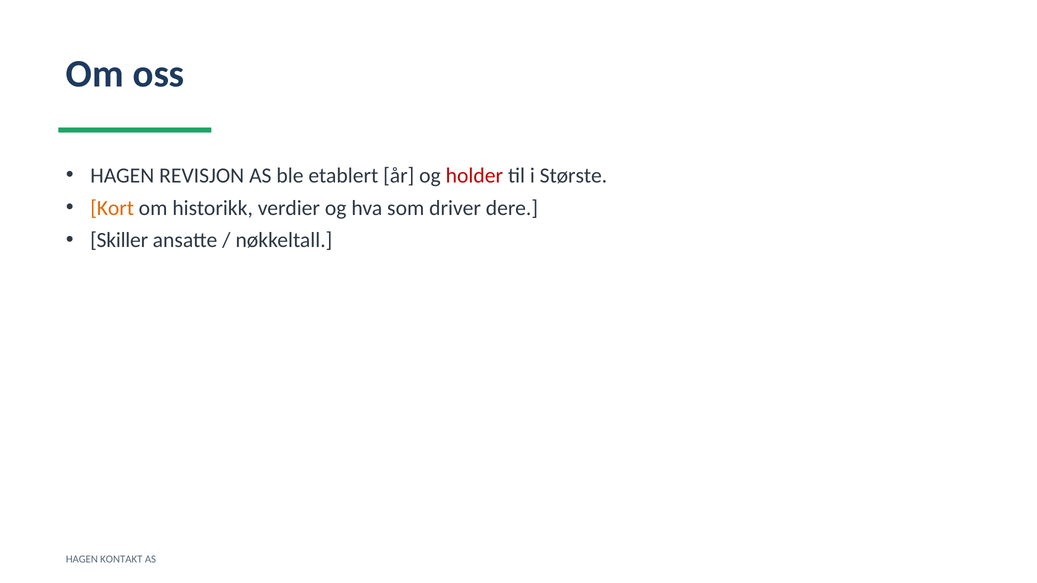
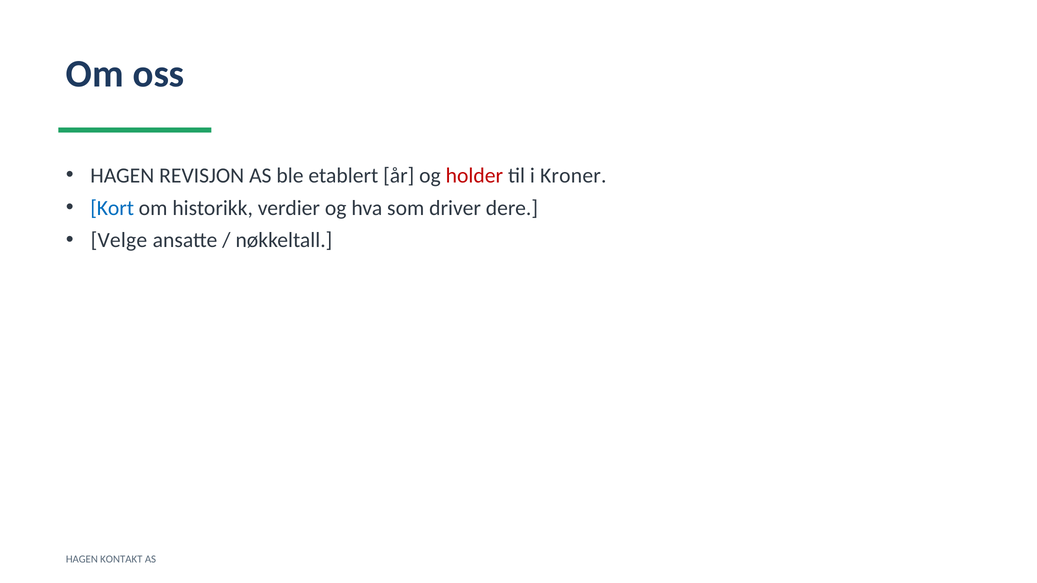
Største: Største -> Kroner (573, 176)
Kort colour: orange -> blue (112, 208)
Skiller: Skiller -> Velge (119, 240)
